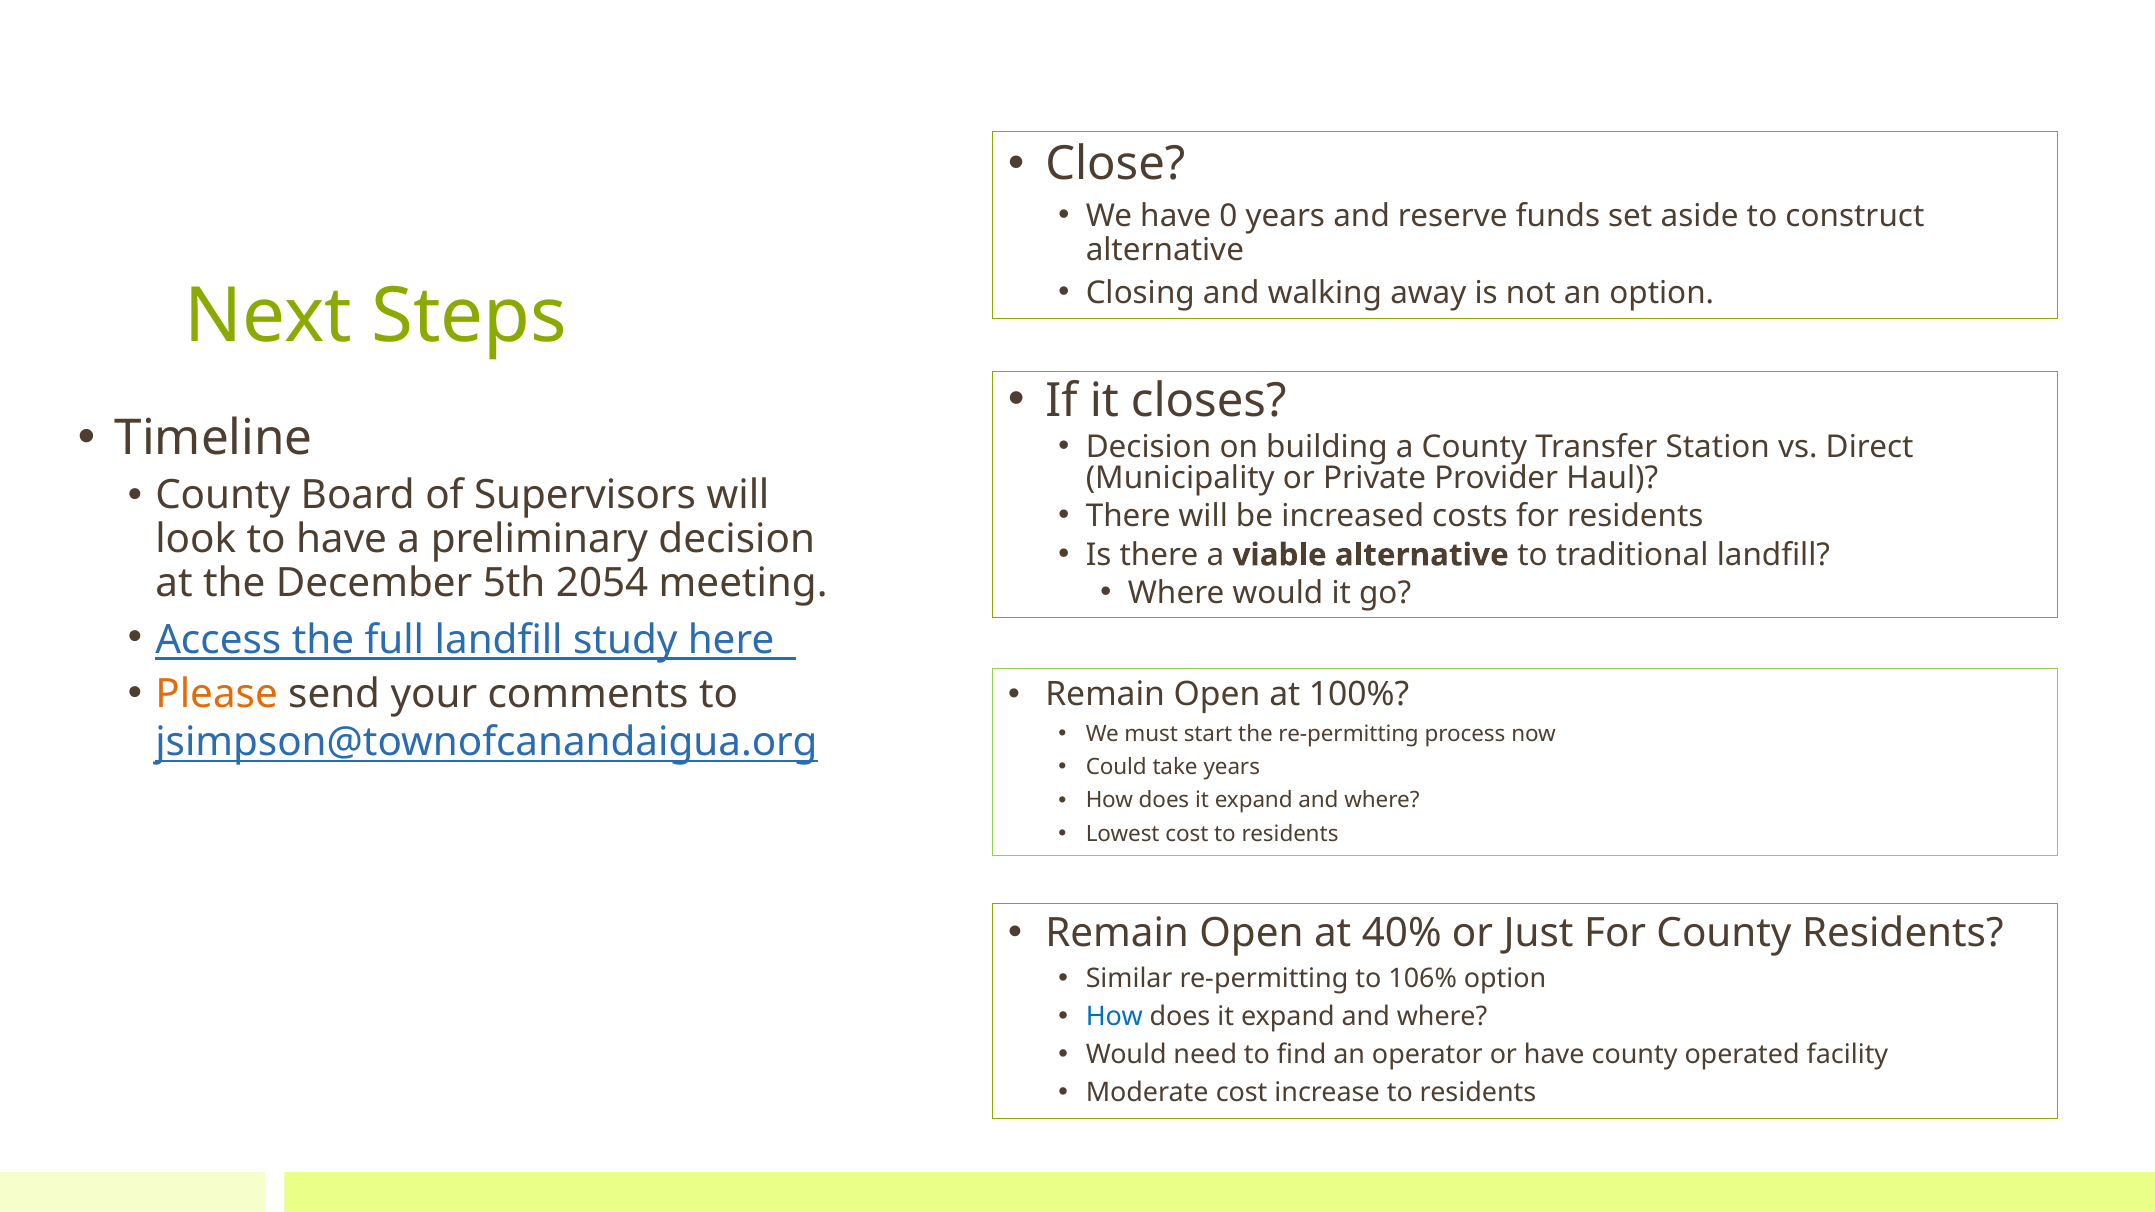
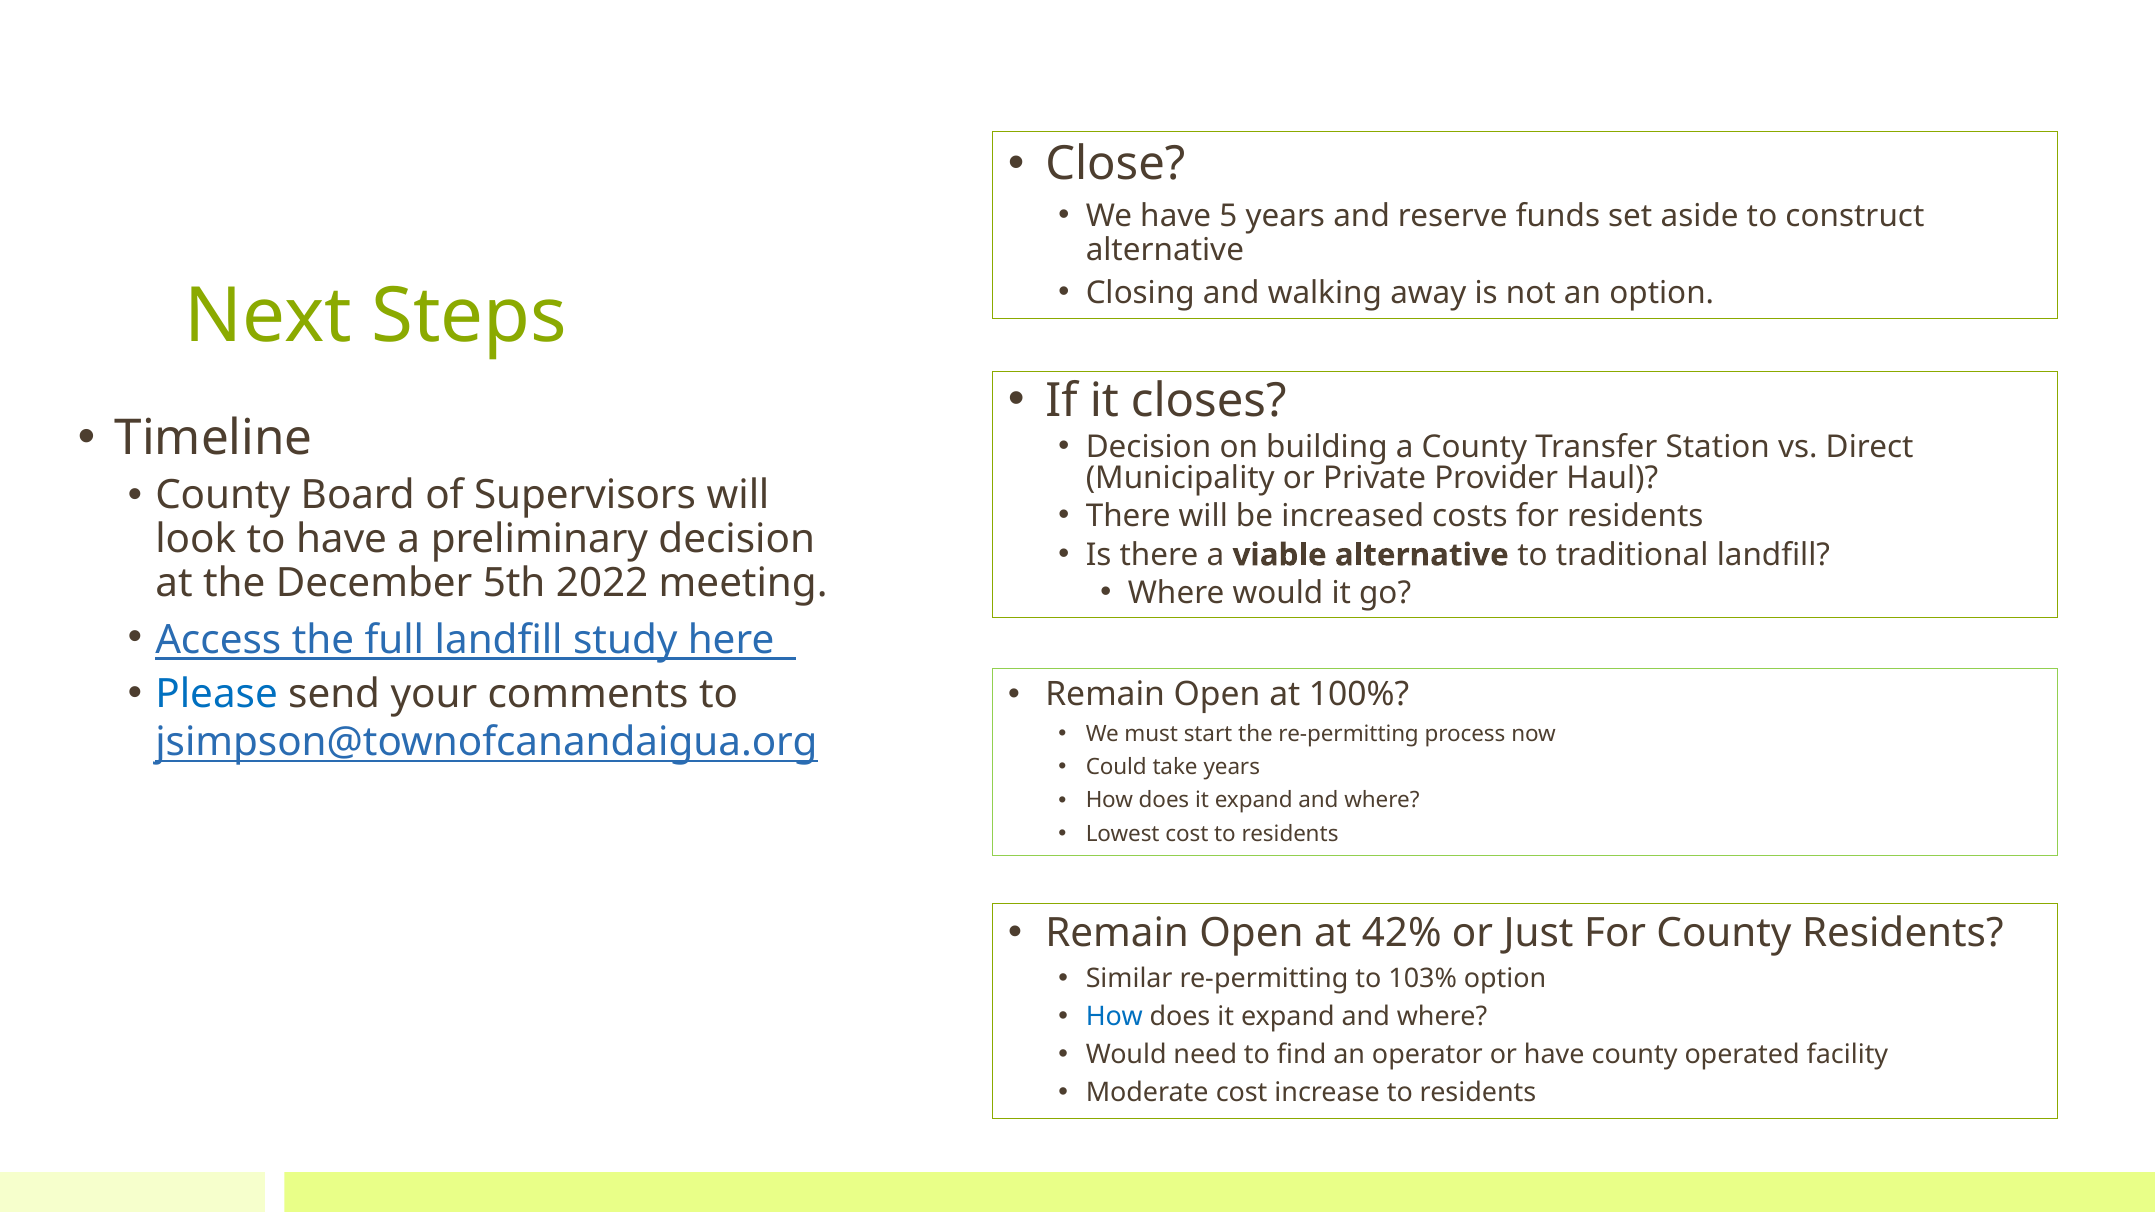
0: 0 -> 5 (1228, 216)
2054: 2054 -> 2022 (602, 583)
Please colour: orange -> blue (217, 694)
40%: 40% -> 42% (1402, 933)
106%: 106% -> 103% (1423, 979)
